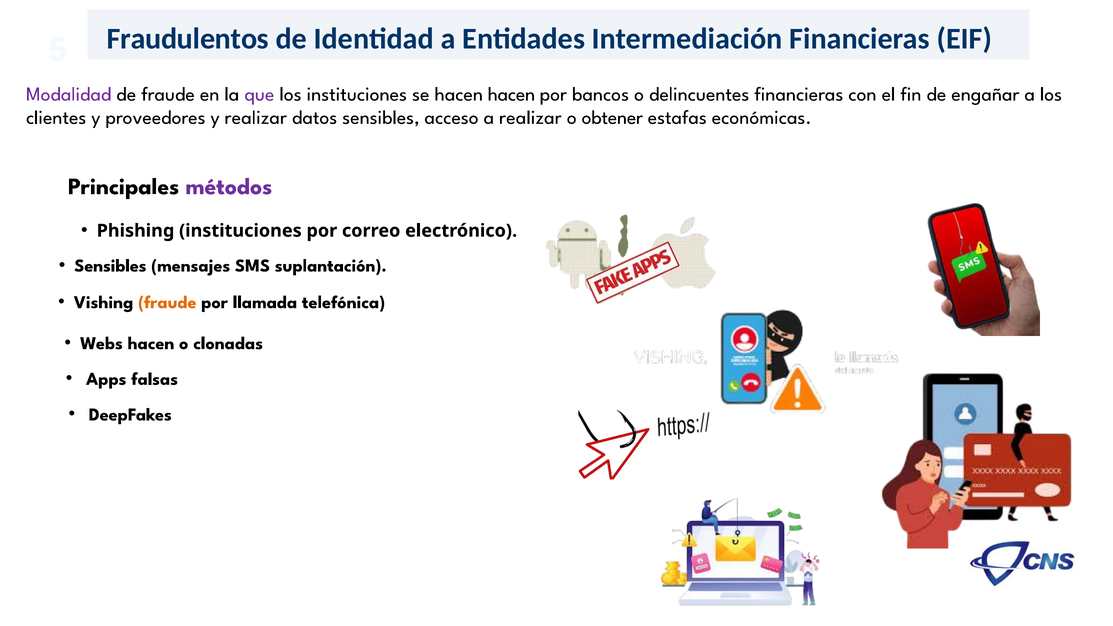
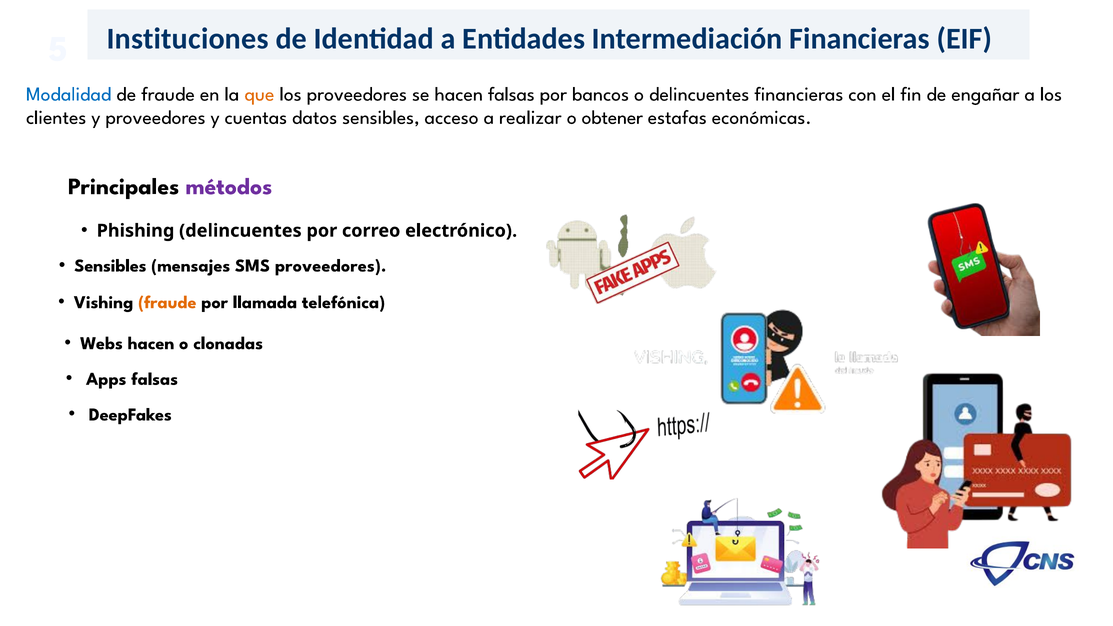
Fraudulentos: Fraudulentos -> Instituciones (188, 39)
Modalidad colour: purple -> blue (69, 94)
que colour: purple -> orange (259, 94)
los instituciones: instituciones -> proveedores (357, 94)
hacen hacen: hacen -> falsas (511, 94)
y realizar: realizar -> cuentas (256, 117)
Phishing instituciones: instituciones -> delincuentes (240, 231)
SMS suplantación: suplantación -> proveedores (331, 266)
